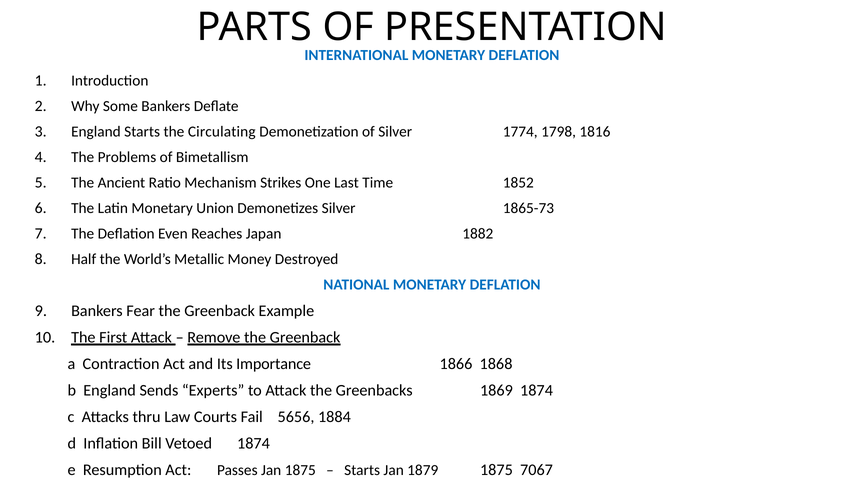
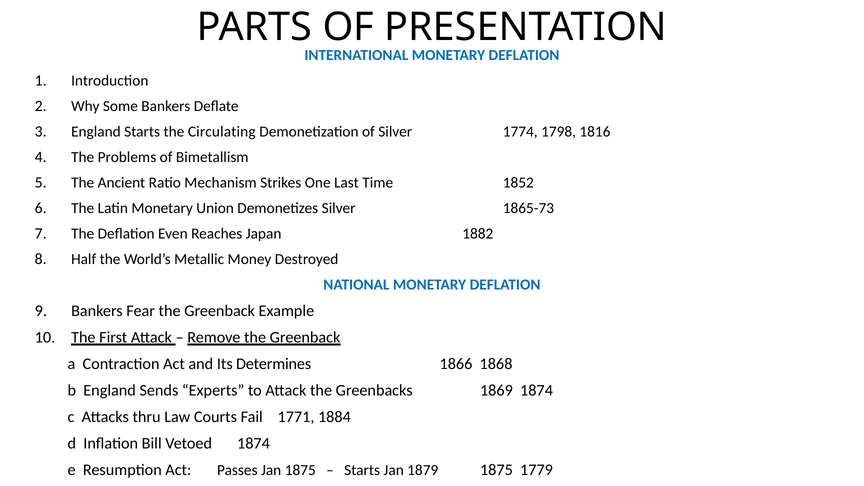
Importance: Importance -> Determines (274, 364)
5656: 5656 -> 1771 (296, 417)
7067: 7067 -> 1779 (536, 470)
